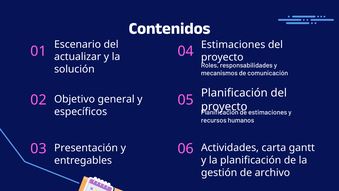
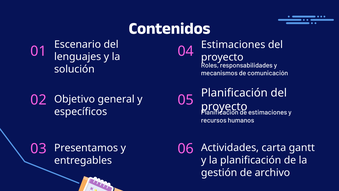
actualizar: actualizar -> lenguajes (78, 57)
Presentación: Presentación -> Presentamos (86, 148)
